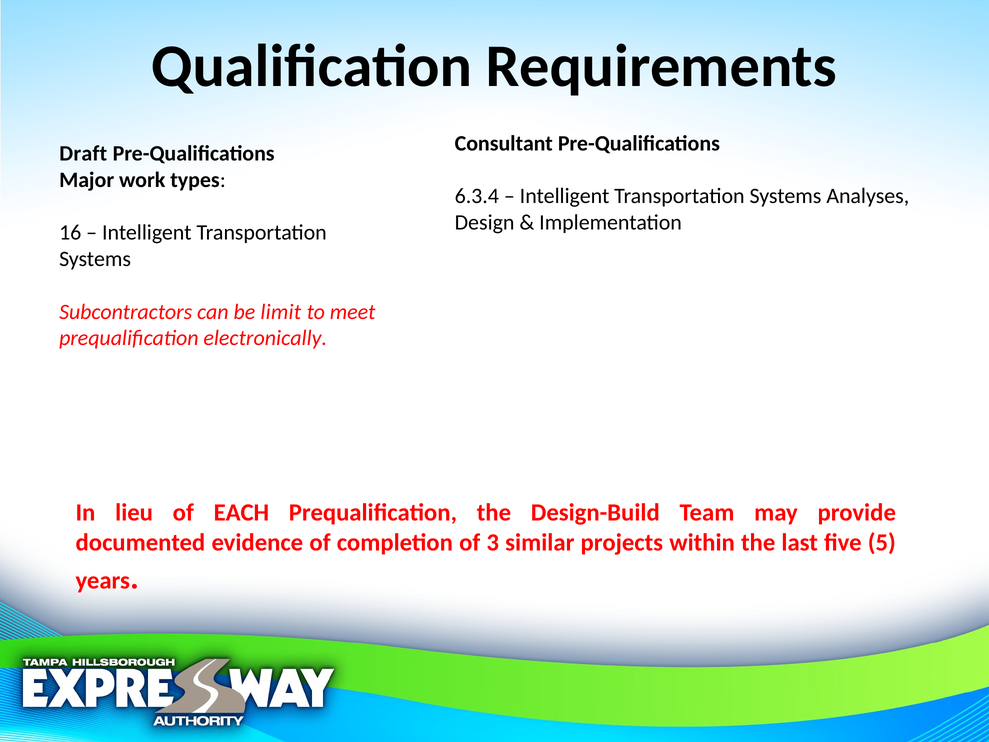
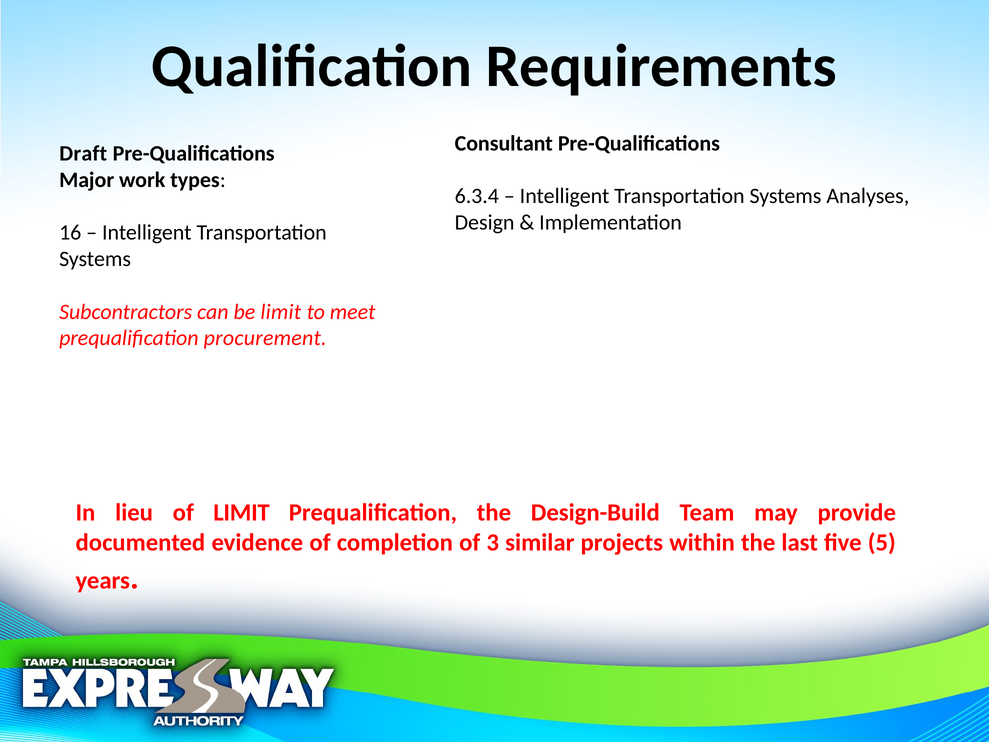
electronically: electronically -> procurement (265, 338)
of EACH: EACH -> LIMIT (241, 513)
